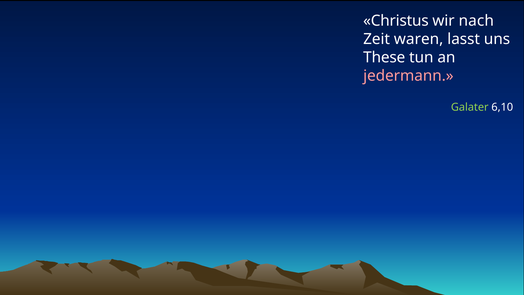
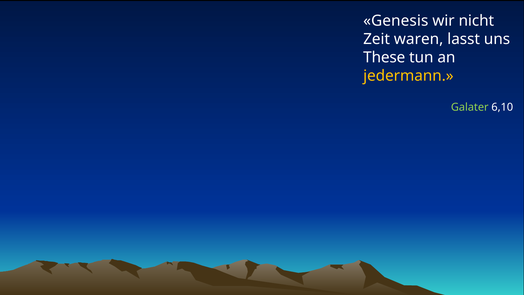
Christus: Christus -> Genesis (396, 21)
nach: nach -> nicht (476, 21)
jedermann colour: pink -> yellow (408, 76)
